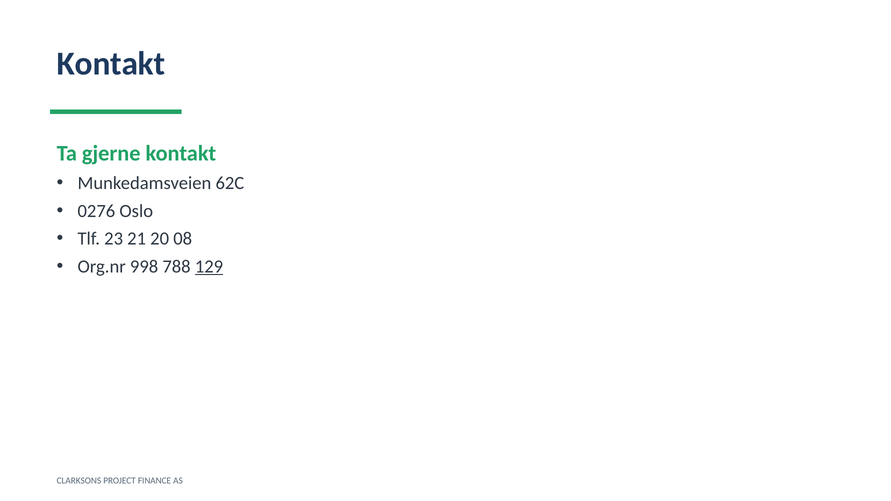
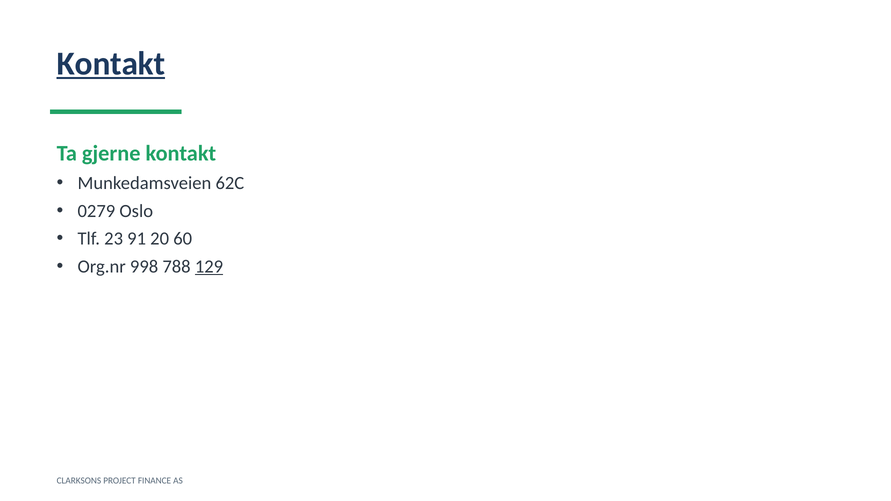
Kontakt underline: none -> present (111, 64)
0276: 0276 -> 0279 (96, 211)
21: 21 -> 91 (137, 239)
08: 08 -> 60 (183, 239)
